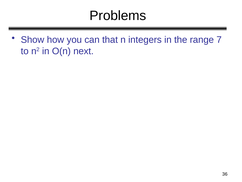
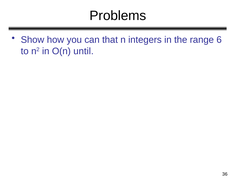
7: 7 -> 6 (219, 40)
next: next -> until (83, 51)
